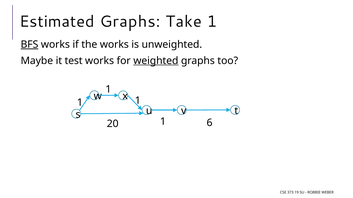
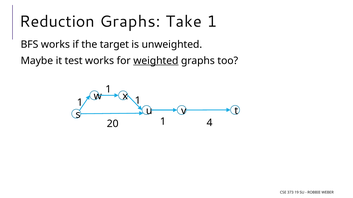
Estimated: Estimated -> Reduction (57, 22)
BFS underline: present -> none (29, 45)
the works: works -> target (114, 45)
6: 6 -> 4 (210, 123)
